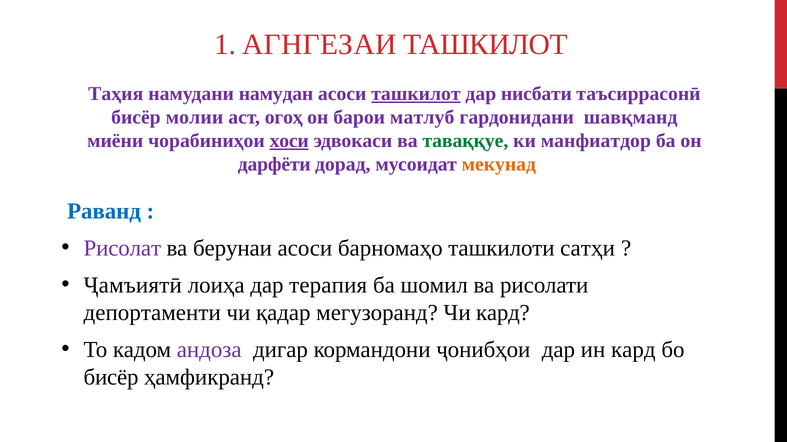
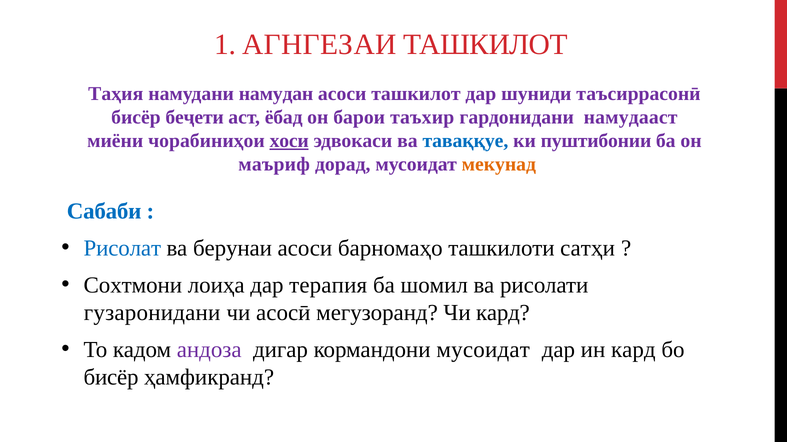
ташкилот underline: present -> none (416, 94)
нисбати: нисбати -> шуниди (536, 94)
молии: молии -> беҷети (195, 117)
огоҳ: огоҳ -> ёбад (284, 117)
матлуб: матлуб -> таъхир (422, 117)
шавқманд: шавқманд -> намудааст (631, 117)
таваққуе colour: green -> blue (465, 141)
манфиатдор: манфиатдор -> пуштибонии (596, 141)
дарфёти: дарфёти -> маъриф (274, 165)
Раванд: Раванд -> Сабаби (104, 211)
Рисолат colour: purple -> blue (122, 249)
Ҷамъиятӣ: Ҷамъиятӣ -> Сохтмони (133, 286)
депортаменти: депортаменти -> гузаронидани (152, 313)
қадар: қадар -> асосӣ (283, 313)
кормандони ҷонибҳои: ҷонибҳои -> мусоидат (483, 350)
